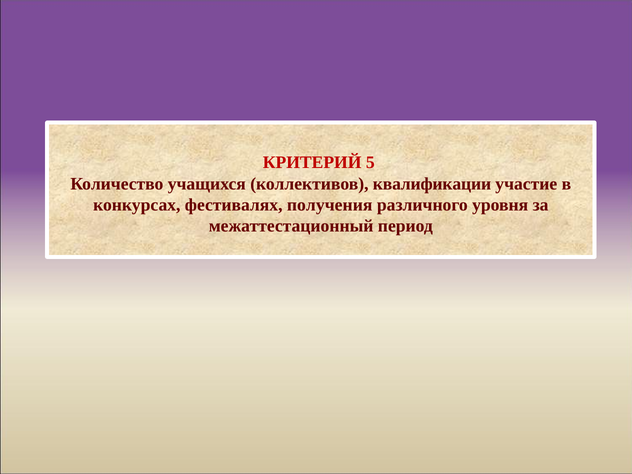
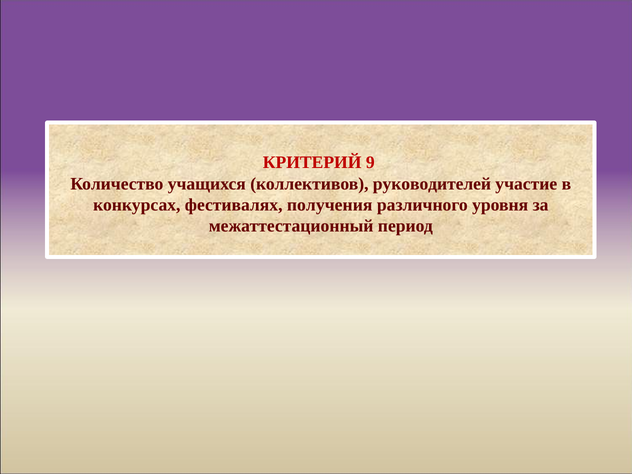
5: 5 -> 9 (370, 163)
квалификации: квалификации -> руководителей (432, 184)
